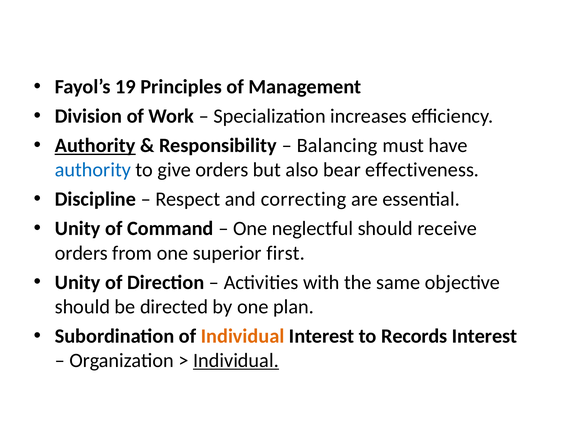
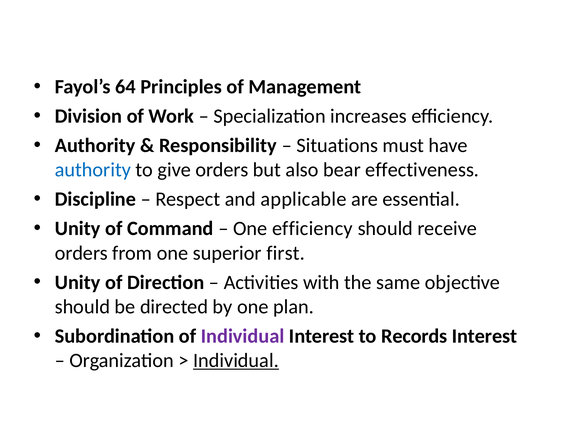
19: 19 -> 64 (126, 87)
Authority underline: present -> none (95, 145)
Balancing: Balancing -> Situations (337, 145)
correcting: correcting -> applicable (304, 199)
One neglectful: neglectful -> efficiency (312, 228)
Individual colour: orange -> purple (243, 336)
